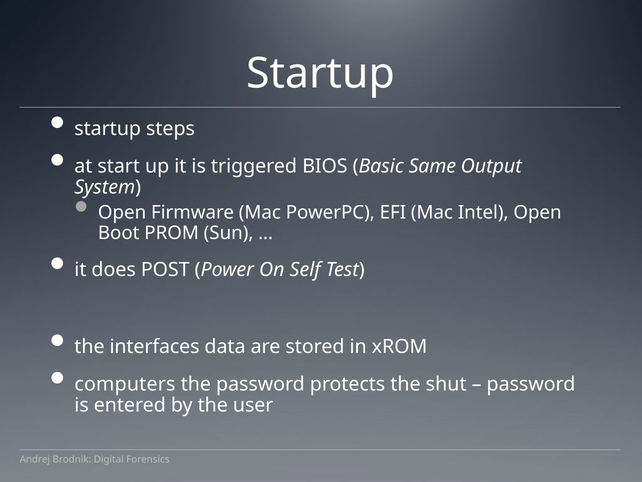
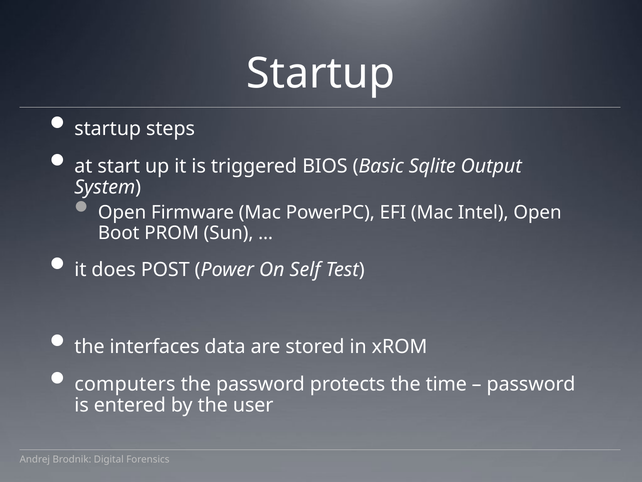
Same: Same -> Sqlite (432, 166)
shut: shut -> time (446, 384)
